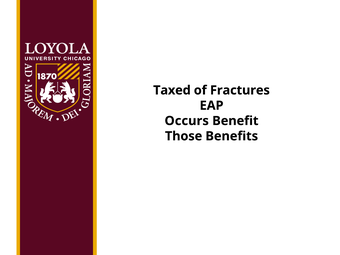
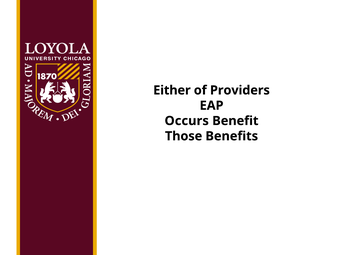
Taxed: Taxed -> Either (172, 90)
Fractures: Fractures -> Providers (240, 90)
